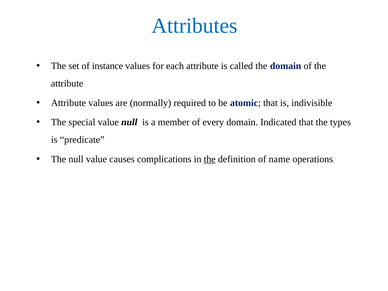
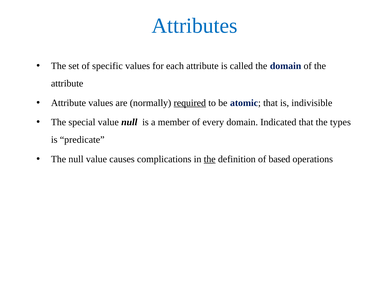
instance: instance -> specific (107, 66)
required underline: none -> present (190, 103)
name: name -> based (279, 159)
